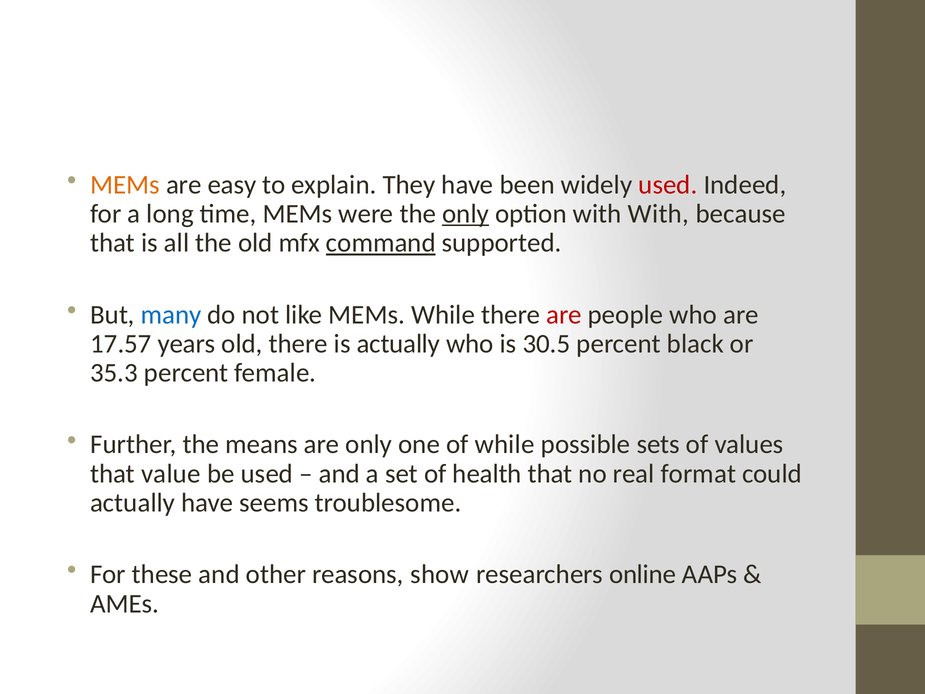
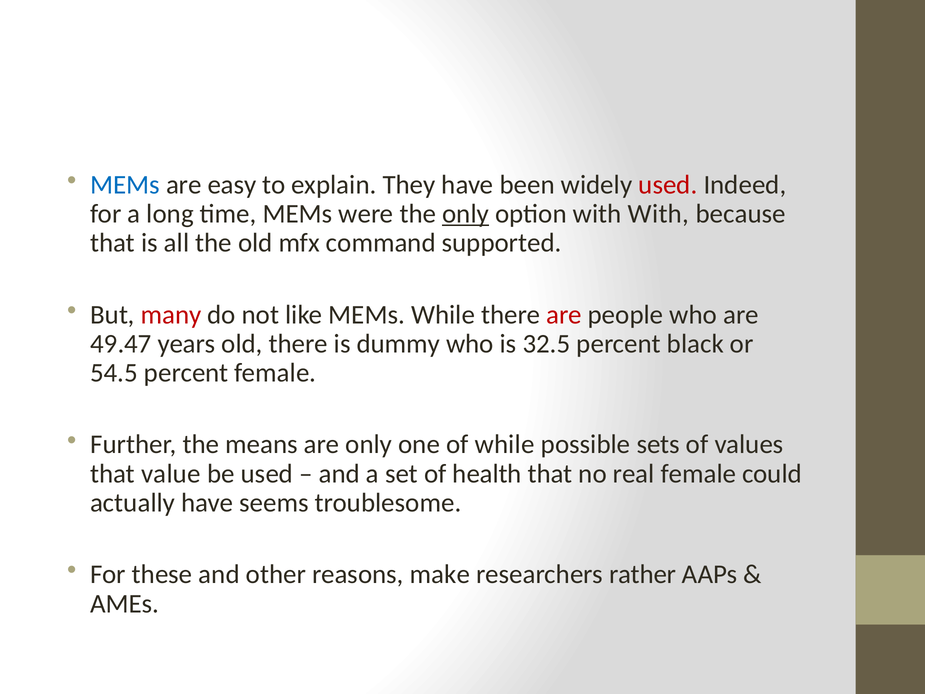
MEMs colour: orange -> blue (125, 185)
command underline: present -> none (381, 243)
many colour: blue -> red (171, 314)
17.57: 17.57 -> 49.47 (121, 344)
is actually: actually -> dummy (398, 344)
30.5: 30.5 -> 32.5 (546, 344)
35.3: 35.3 -> 54.5 (114, 373)
real format: format -> female (698, 474)
show: show -> make (440, 574)
online: online -> rather (643, 574)
